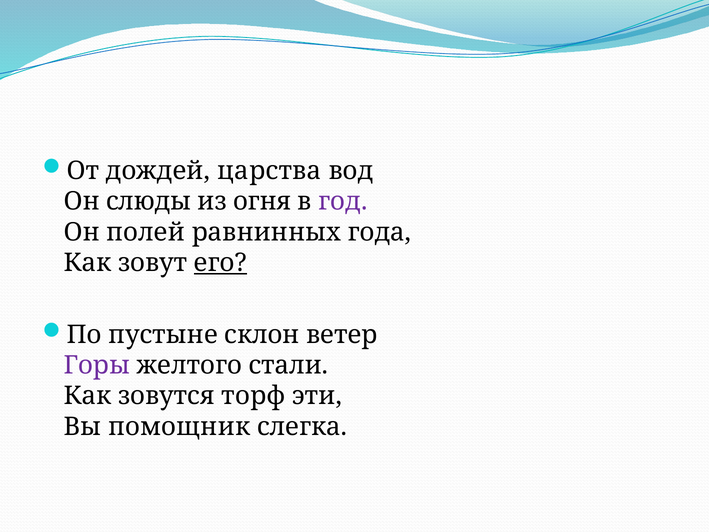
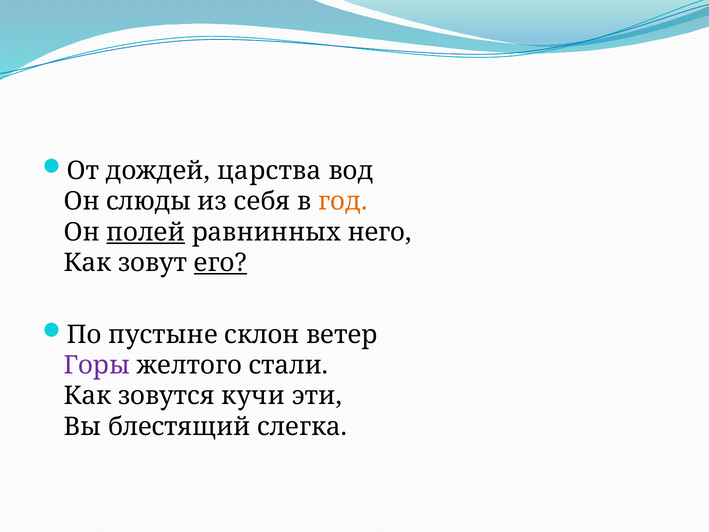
огня: огня -> себя (262, 201)
год colour: purple -> orange (343, 201)
полей underline: none -> present (146, 232)
года: года -> него (380, 232)
торф: торф -> кучи (253, 396)
помощник: помощник -> блестящий (179, 427)
